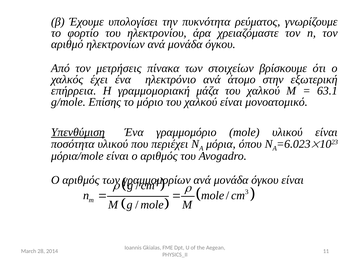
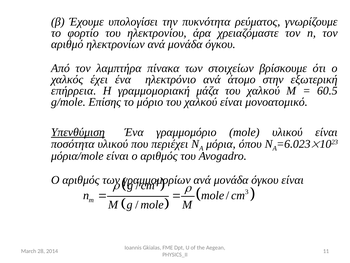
μετρήσεις: μετρήσεις -> λαμπτήρα (119, 68)
63.1: 63.1 -> 60.5 (327, 91)
